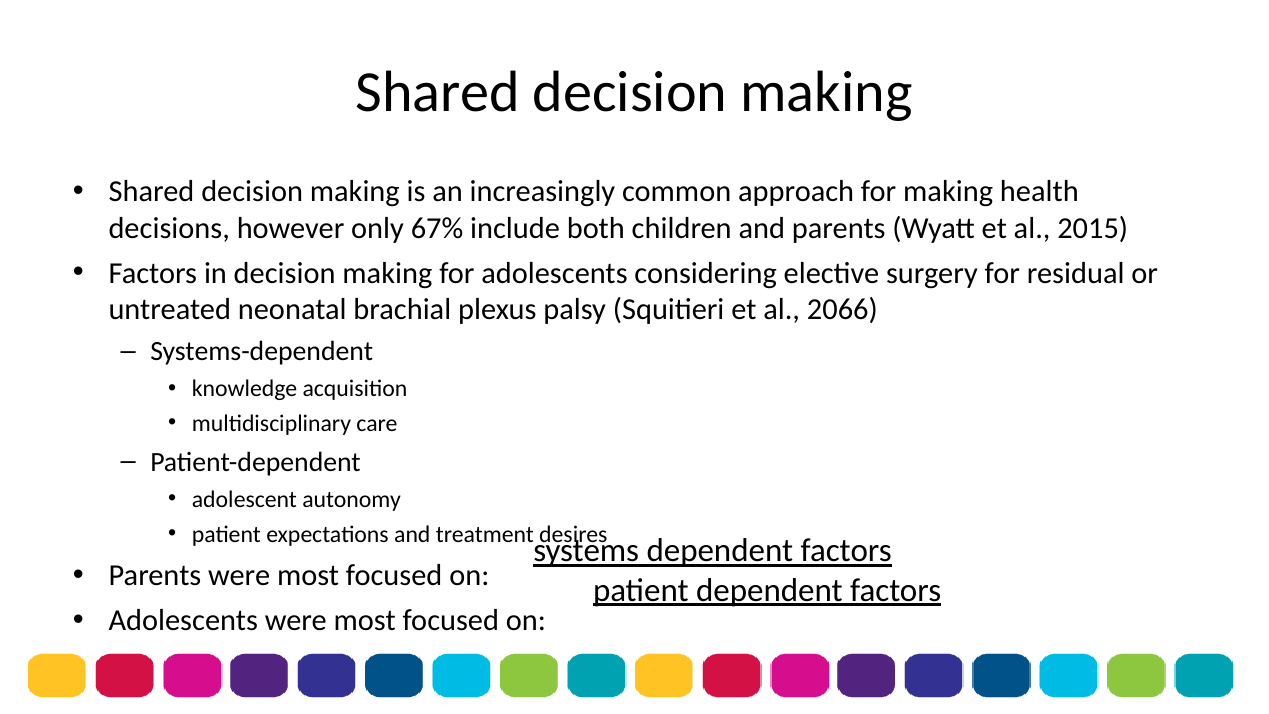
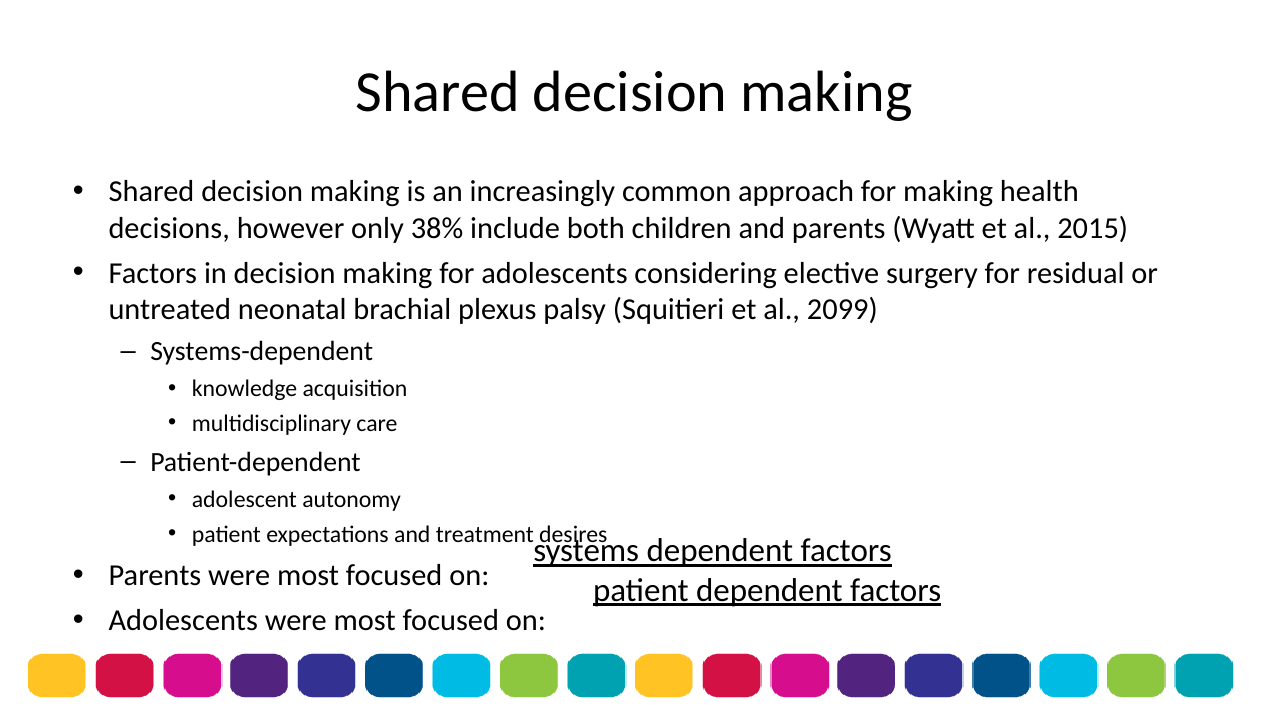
67%: 67% -> 38% (437, 228)
2066: 2066 -> 2099 (842, 310)
